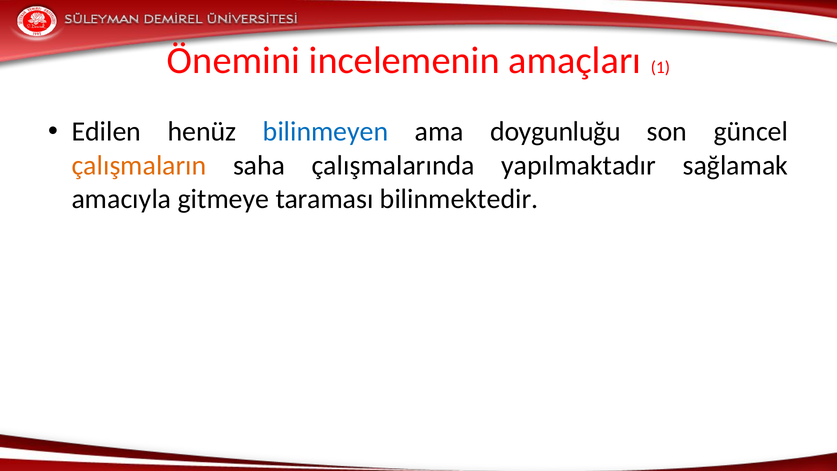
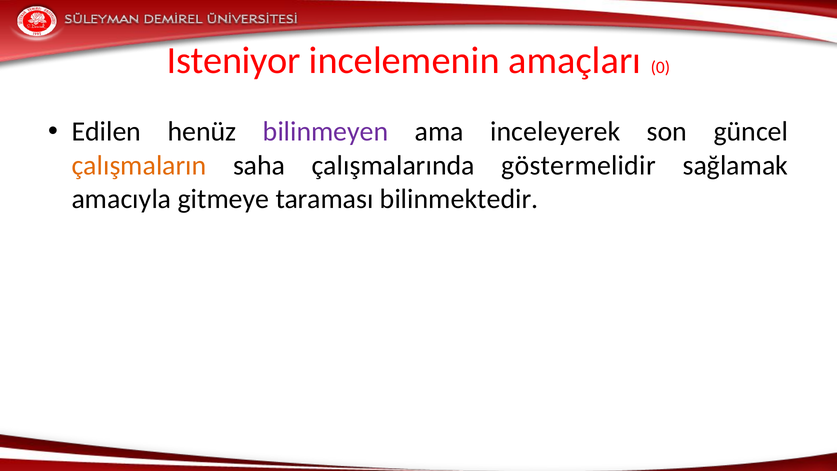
Önemini: Önemini -> Isteniyor (234, 61)
1: 1 -> 0 (660, 68)
bilinmeyen colour: blue -> purple (326, 132)
doygunluğu: doygunluğu -> inceleyerek (555, 132)
yapılmaktadır: yapılmaktadır -> göstermelidir (579, 165)
